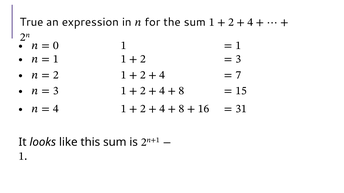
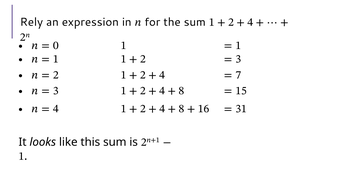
True: True -> Rely (31, 22)
